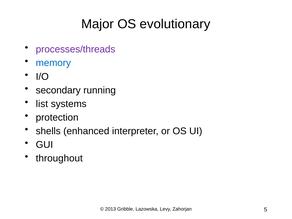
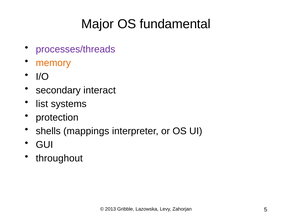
evolutionary: evolutionary -> fundamental (175, 24)
memory colour: blue -> orange (53, 63)
running: running -> interact (100, 90)
enhanced: enhanced -> mappings (86, 131)
